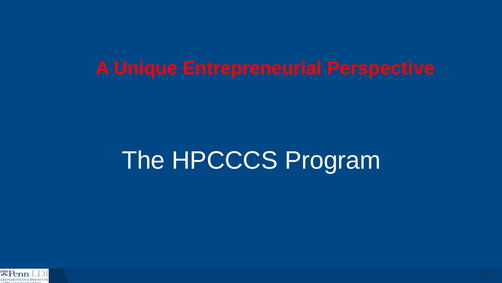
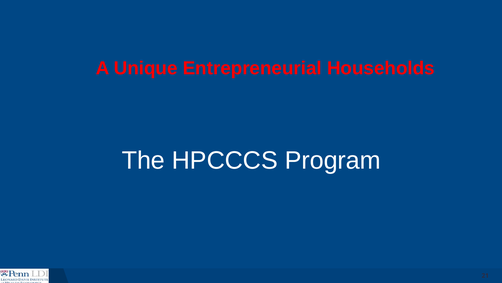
Perspective: Perspective -> Households (381, 68)
